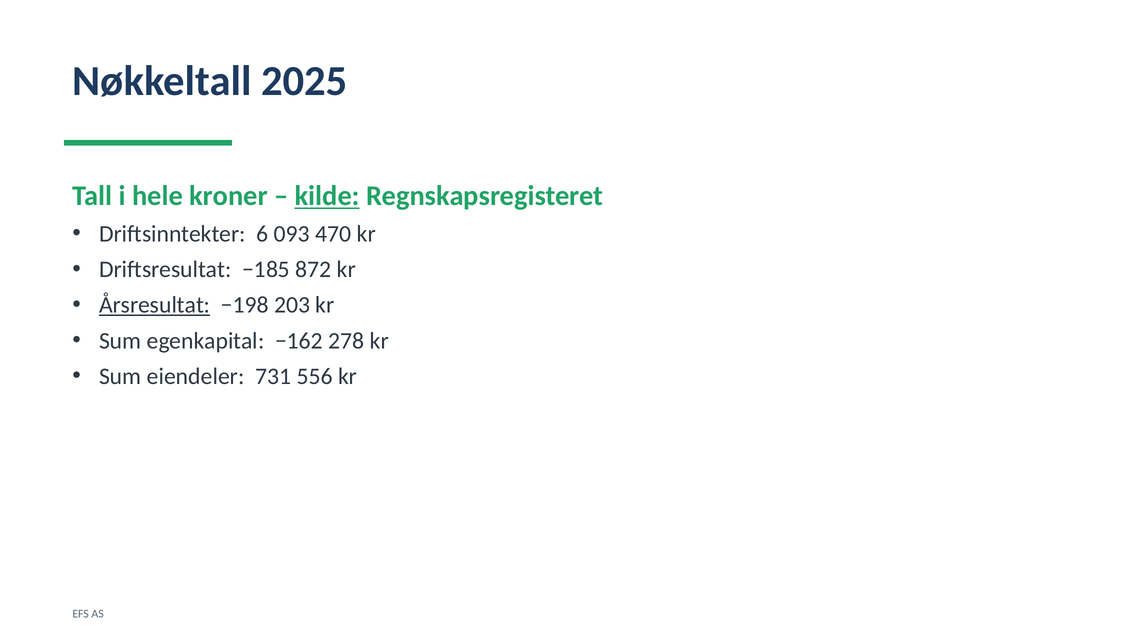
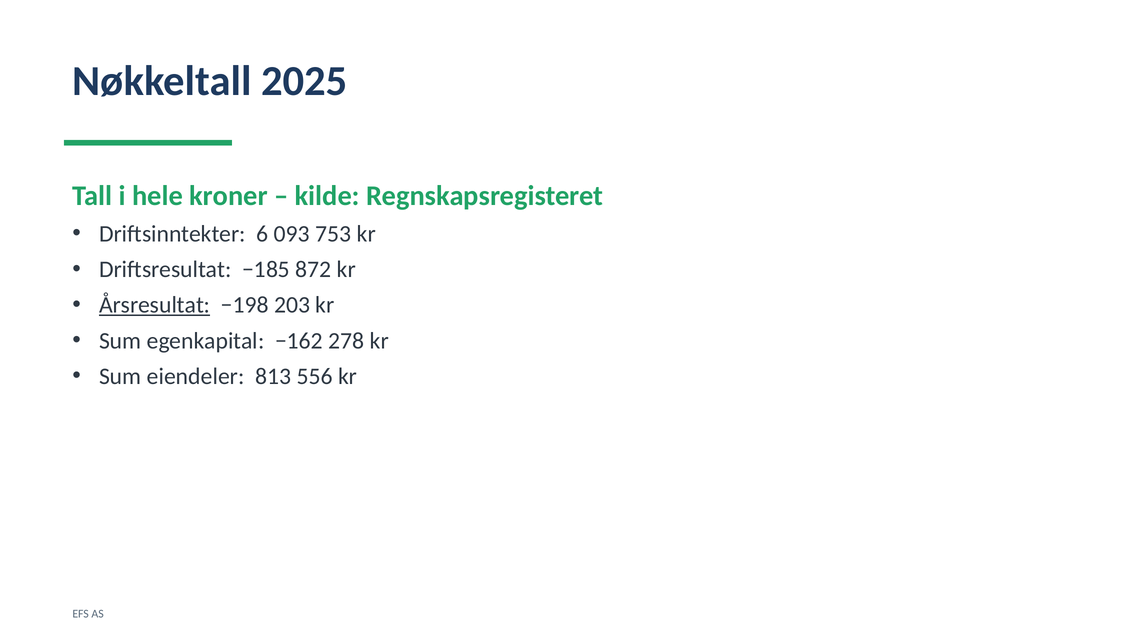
kilde underline: present -> none (327, 196)
470: 470 -> 753 (333, 234)
731: 731 -> 813 (273, 376)
